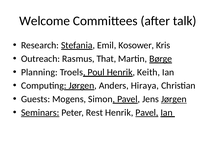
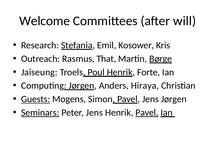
talk: talk -> will (185, 21)
Planning: Planning -> Jaiseung (39, 72)
Keith: Keith -> Forte (149, 72)
Guests underline: none -> present (36, 99)
Jørgen underline: present -> none (174, 99)
Peter Rest: Rest -> Jens (94, 113)
